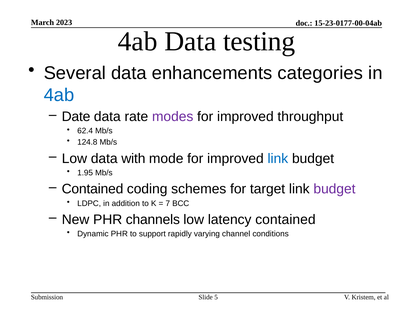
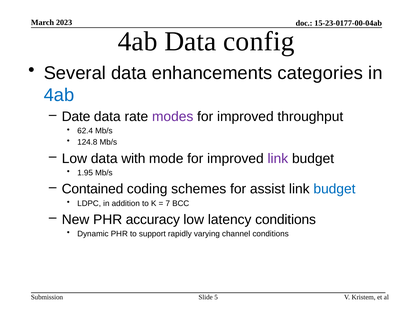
testing: testing -> config (259, 41)
link colour: blue -> purple (278, 158)
target: target -> assist (268, 189)
budget colour: purple -> blue (334, 189)
channels: channels -> accuracy (153, 219)
latency contained: contained -> conditions (286, 219)
